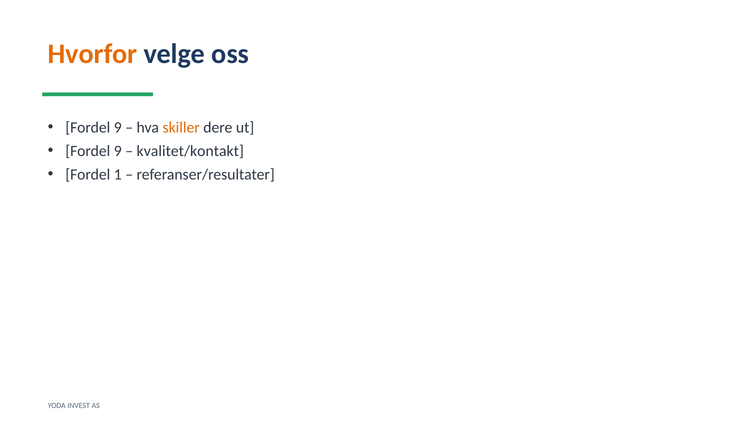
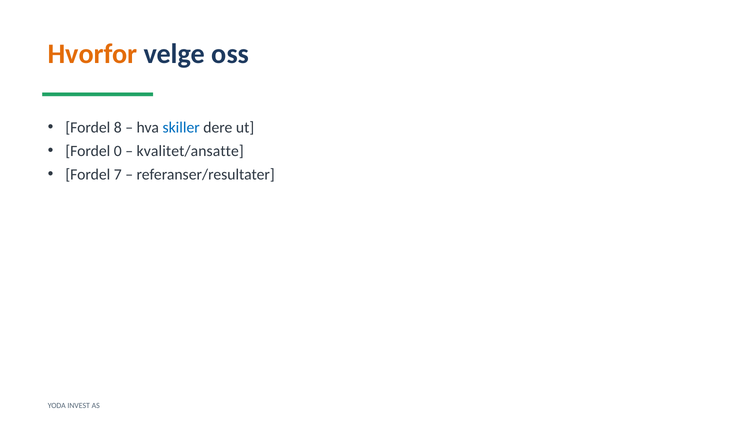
9: 9 -> 8 (118, 127)
skiller colour: orange -> blue (181, 127)
9: 9 -> 0 (118, 151)
kvalitet/kontakt: kvalitet/kontakt -> kvalitet/ansatte (190, 151)
1: 1 -> 7 (118, 174)
